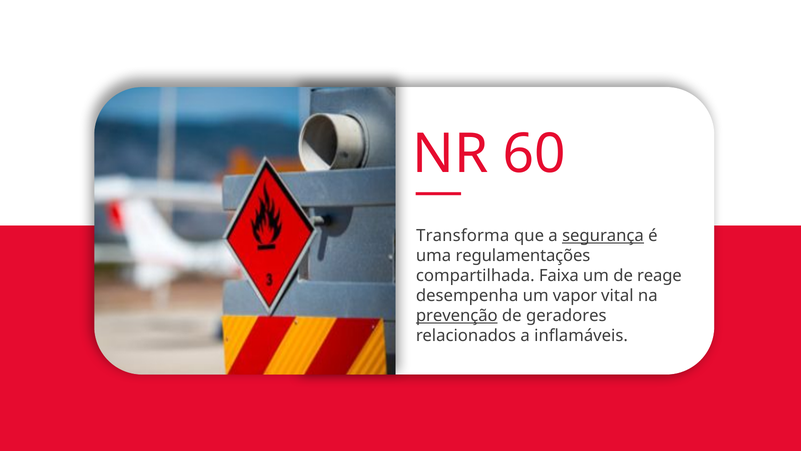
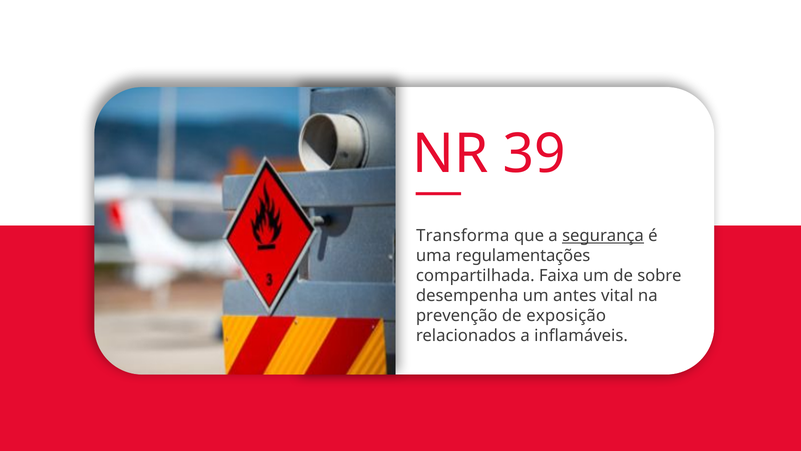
60: 60 -> 39 (534, 154)
reage: reage -> sobre (659, 275)
vapor: vapor -> antes (575, 295)
prevenção underline: present -> none (457, 316)
geradores: geradores -> exposição (566, 316)
